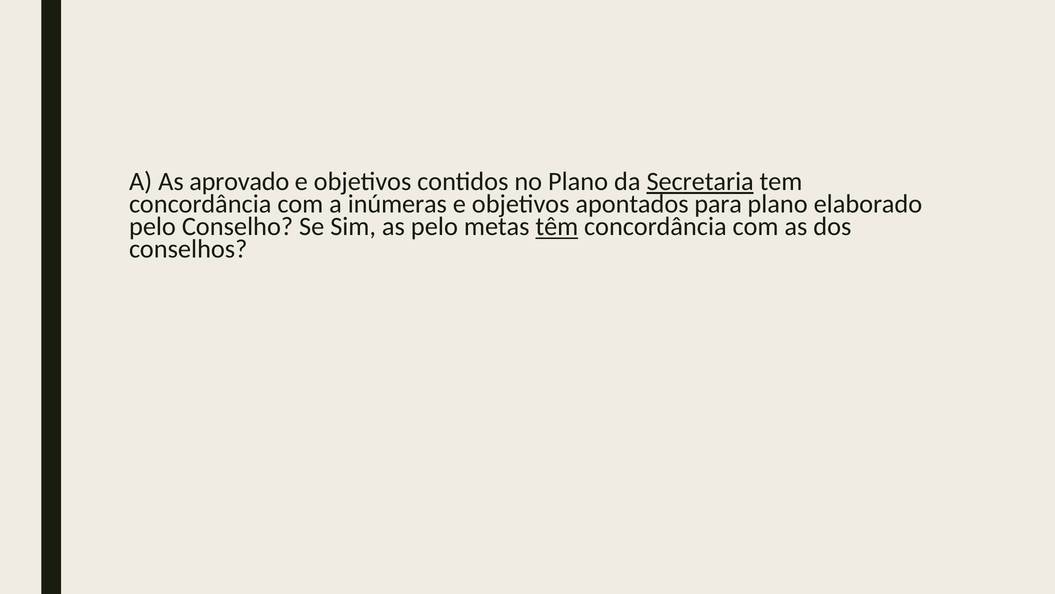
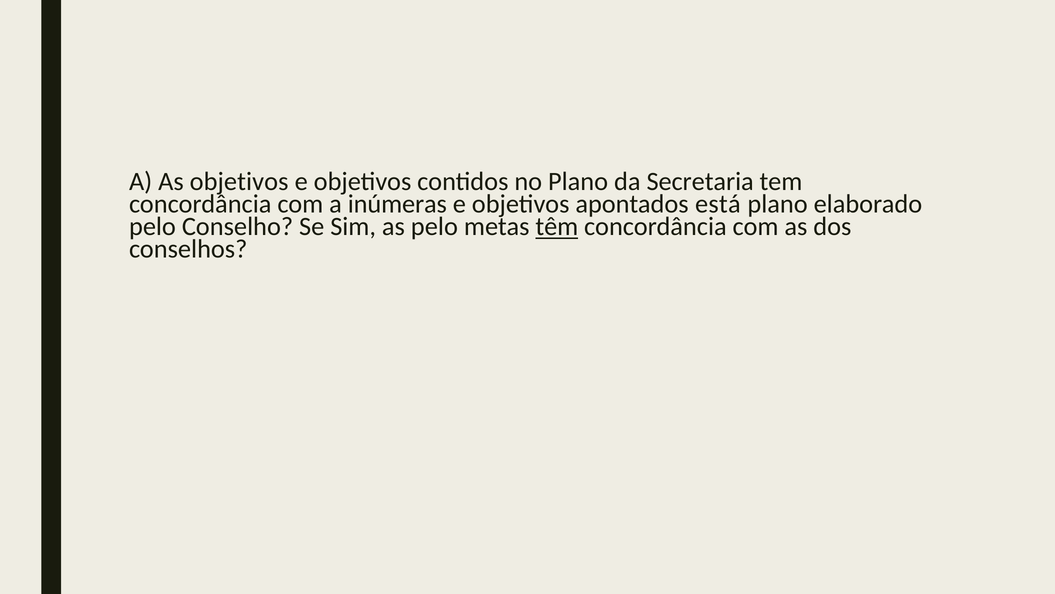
As aprovado: aprovado -> objetivos (239, 181)
Secretaria underline: present -> none (700, 181)
para: para -> está (718, 204)
